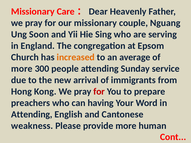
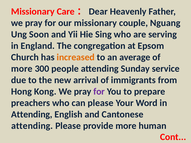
for colour: red -> purple (99, 92)
can having: having -> please (101, 103)
weakness: weakness -> attending (32, 126)
